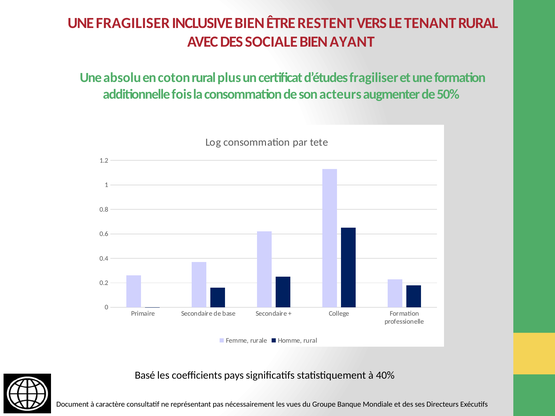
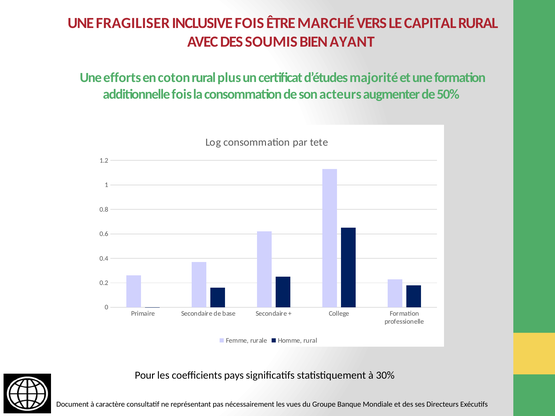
INCLUSIVE BIEN: BIEN -> FOIS (249, 23)
RESTENT: RESTENT -> MARCHÉ (326, 23)
TENANT: TENANT -> CAPITAL (430, 23)
SOCIALE: SOCIALE -> SOUMIS (271, 42)
absolu: absolu -> efforts (122, 78)
d’études fragiliser: fragiliser -> majorité (374, 78)
Basé: Basé -> Pour (145, 375)
40%: 40% -> 30% (385, 375)
